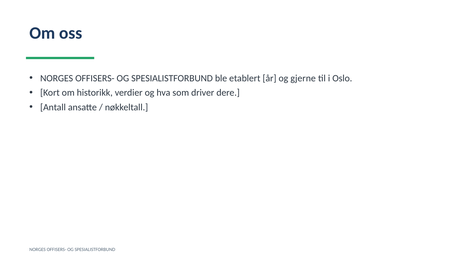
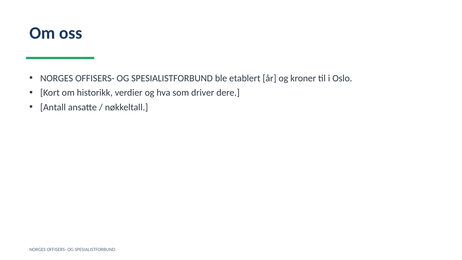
gjerne: gjerne -> kroner (303, 78)
